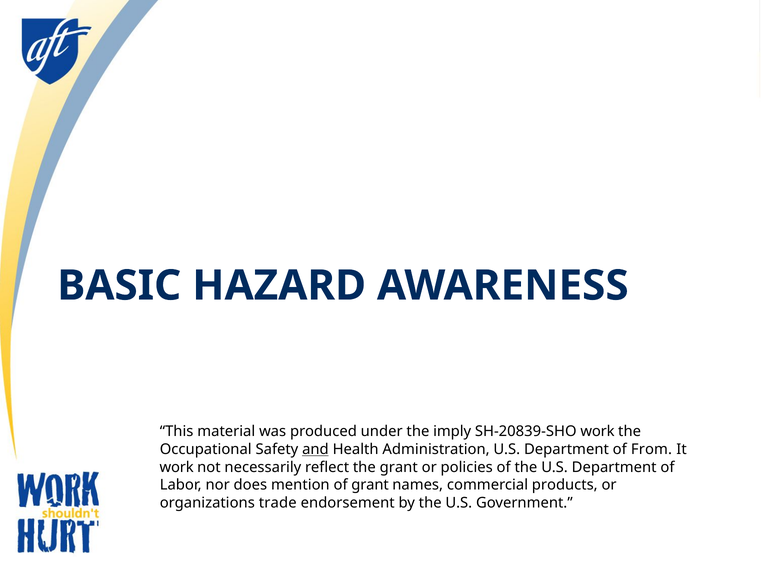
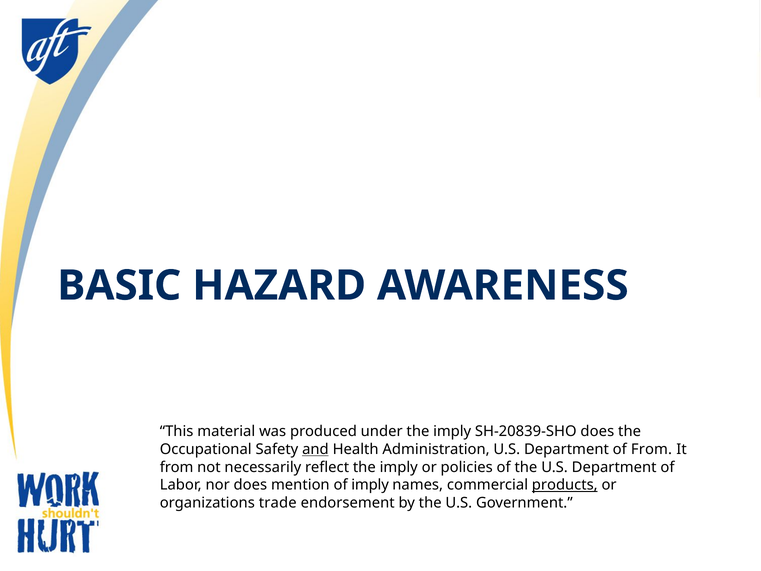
SH-20839-SHO work: work -> does (597, 431)
work: work -> from (177, 467)
reflect the grant: grant -> imply (399, 467)
of grant: grant -> imply (370, 485)
products underline: none -> present (565, 485)
